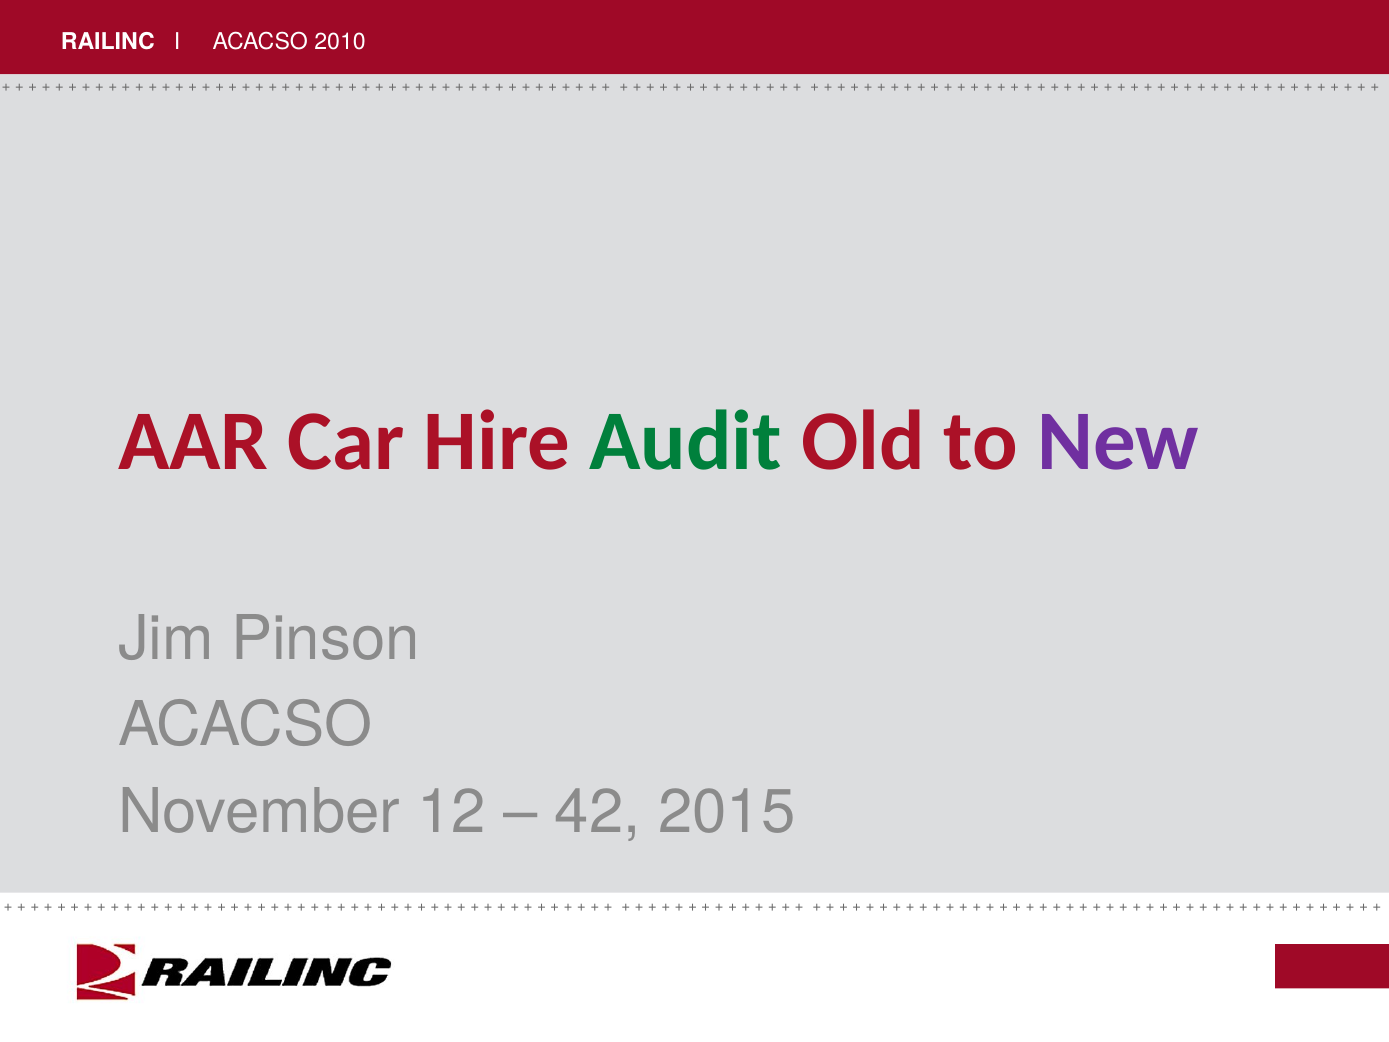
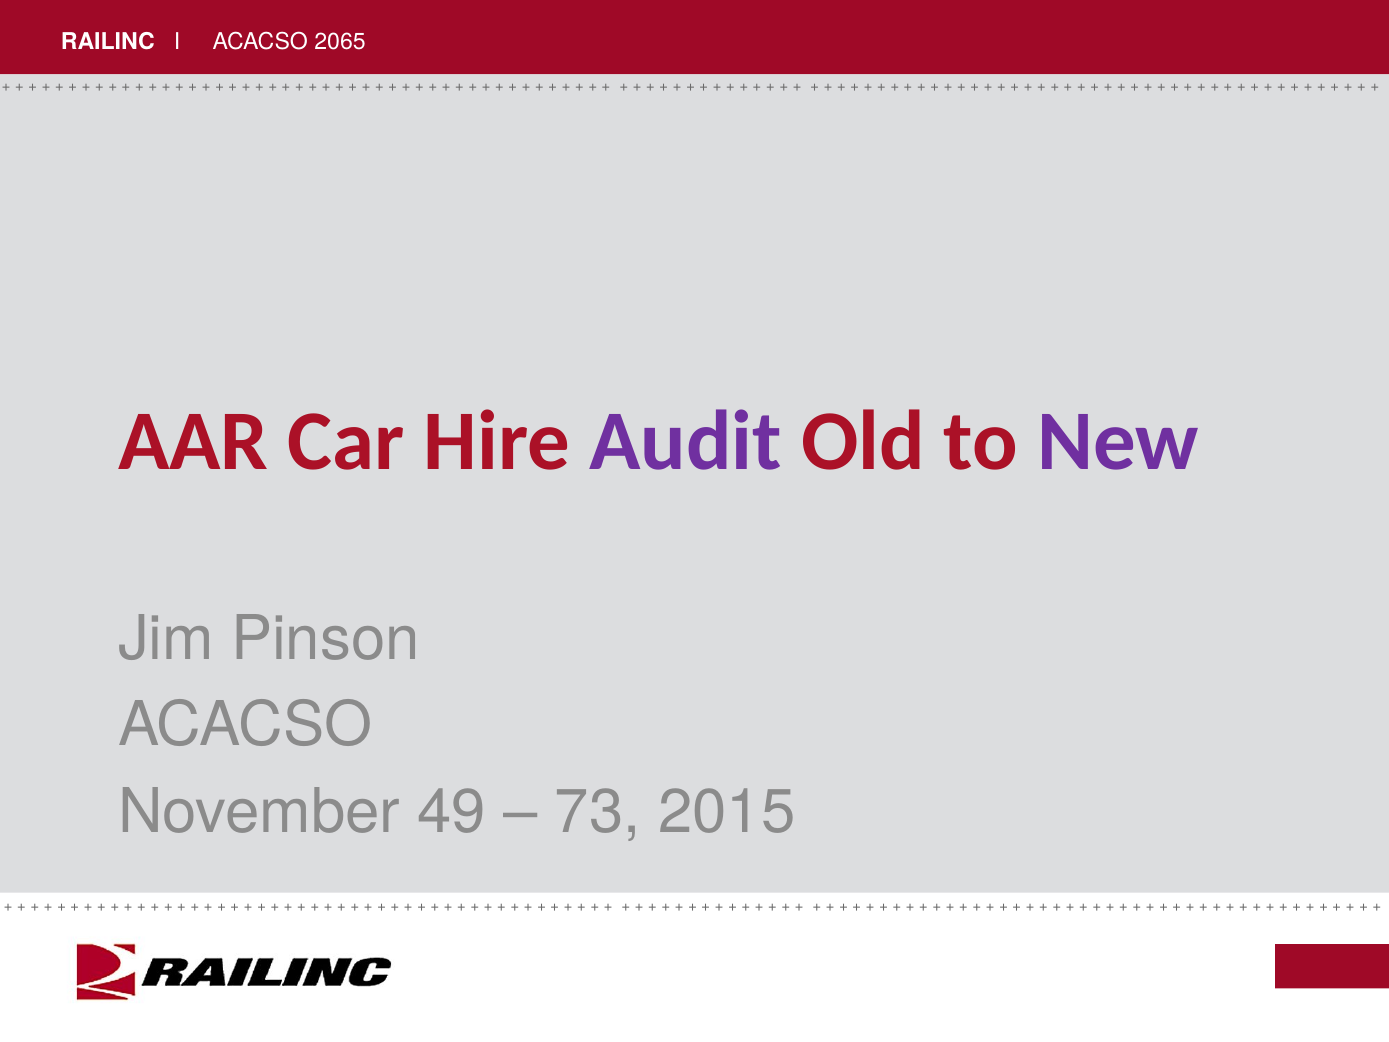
2010: 2010 -> 2065 (340, 42)
Audit colour: green -> purple (686, 441)
12: 12 -> 49 (452, 812)
42: 42 -> 73 (598, 812)
